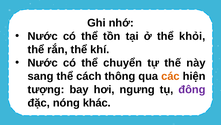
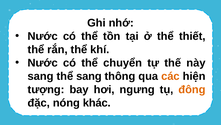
khỏi: khỏi -> thiết (192, 36)
thể cách: cách -> sang (89, 76)
đông colour: purple -> orange (192, 89)
